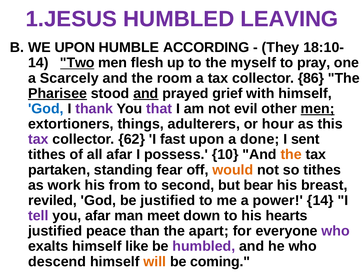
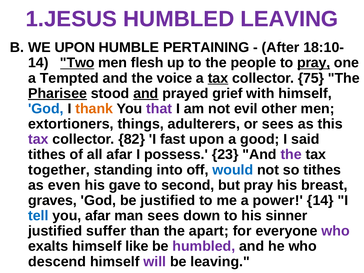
ACCORDING: ACCORDING -> PERTAINING (206, 48)
They: They -> After (281, 48)
myself: myself -> people (253, 63)
pray underline: none -> present (314, 63)
Scarcely: Scarcely -> Tempted (69, 78)
room: room -> voice (174, 78)
tax underline: none -> present (218, 78)
86: 86 -> 75 (311, 78)
thank colour: purple -> orange (94, 109)
men underline: present -> none (318, 109)
or hour: hour -> sees (278, 124)
62: 62 -> 82 (132, 139)
done: done -> good (260, 139)
sent: sent -> said (305, 139)
10: 10 -> 23 (225, 155)
the colour: orange -> purple (291, 155)
partaken: partaken -> together (59, 170)
fear: fear -> into (170, 170)
would colour: orange -> blue (233, 170)
work: work -> even (64, 185)
from: from -> gave (125, 185)
but bear: bear -> pray (258, 185)
reviled: reviled -> graves (53, 200)
tell colour: purple -> blue (38, 216)
man meet: meet -> sees (163, 216)
hearts: hearts -> sinner (287, 216)
peace: peace -> suffer (106, 231)
will colour: orange -> purple (155, 262)
be coming: coming -> leaving (220, 262)
